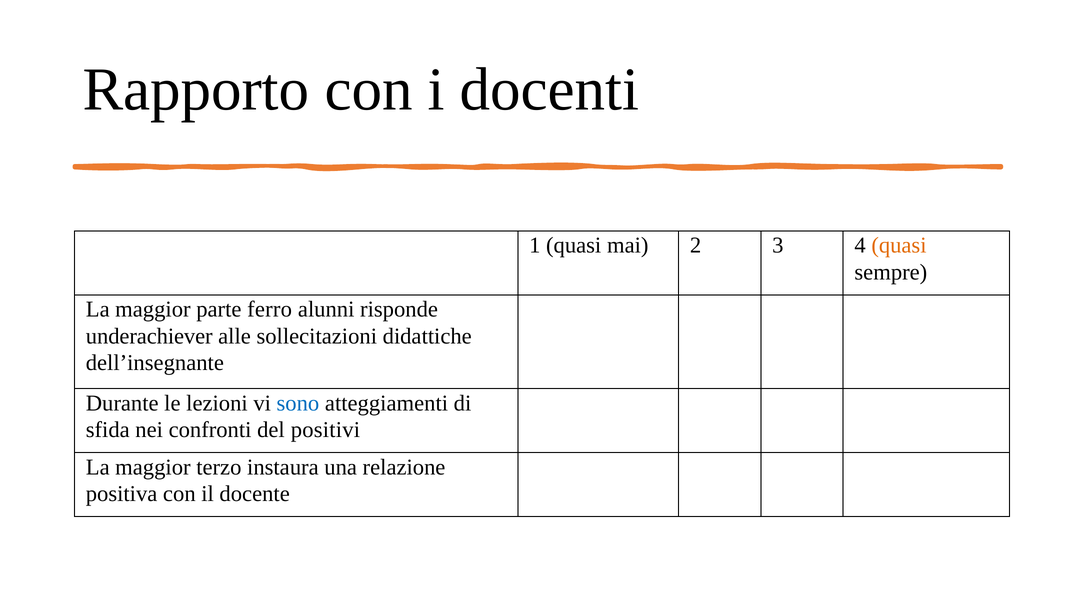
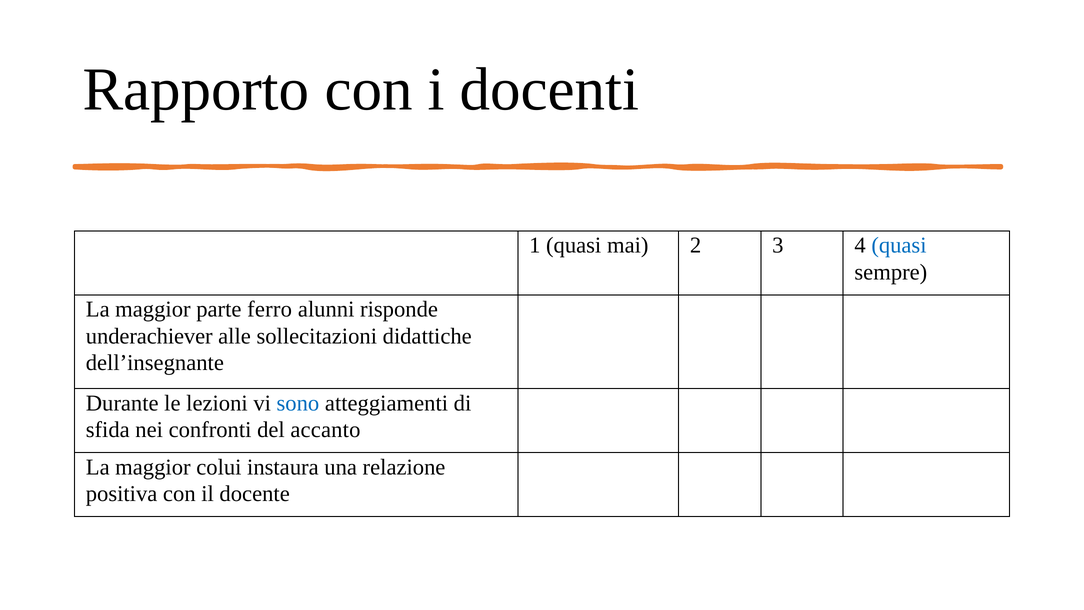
quasi colour: orange -> blue (899, 245)
positivi: positivi -> accanto (325, 430)
terzo: terzo -> colui (219, 467)
